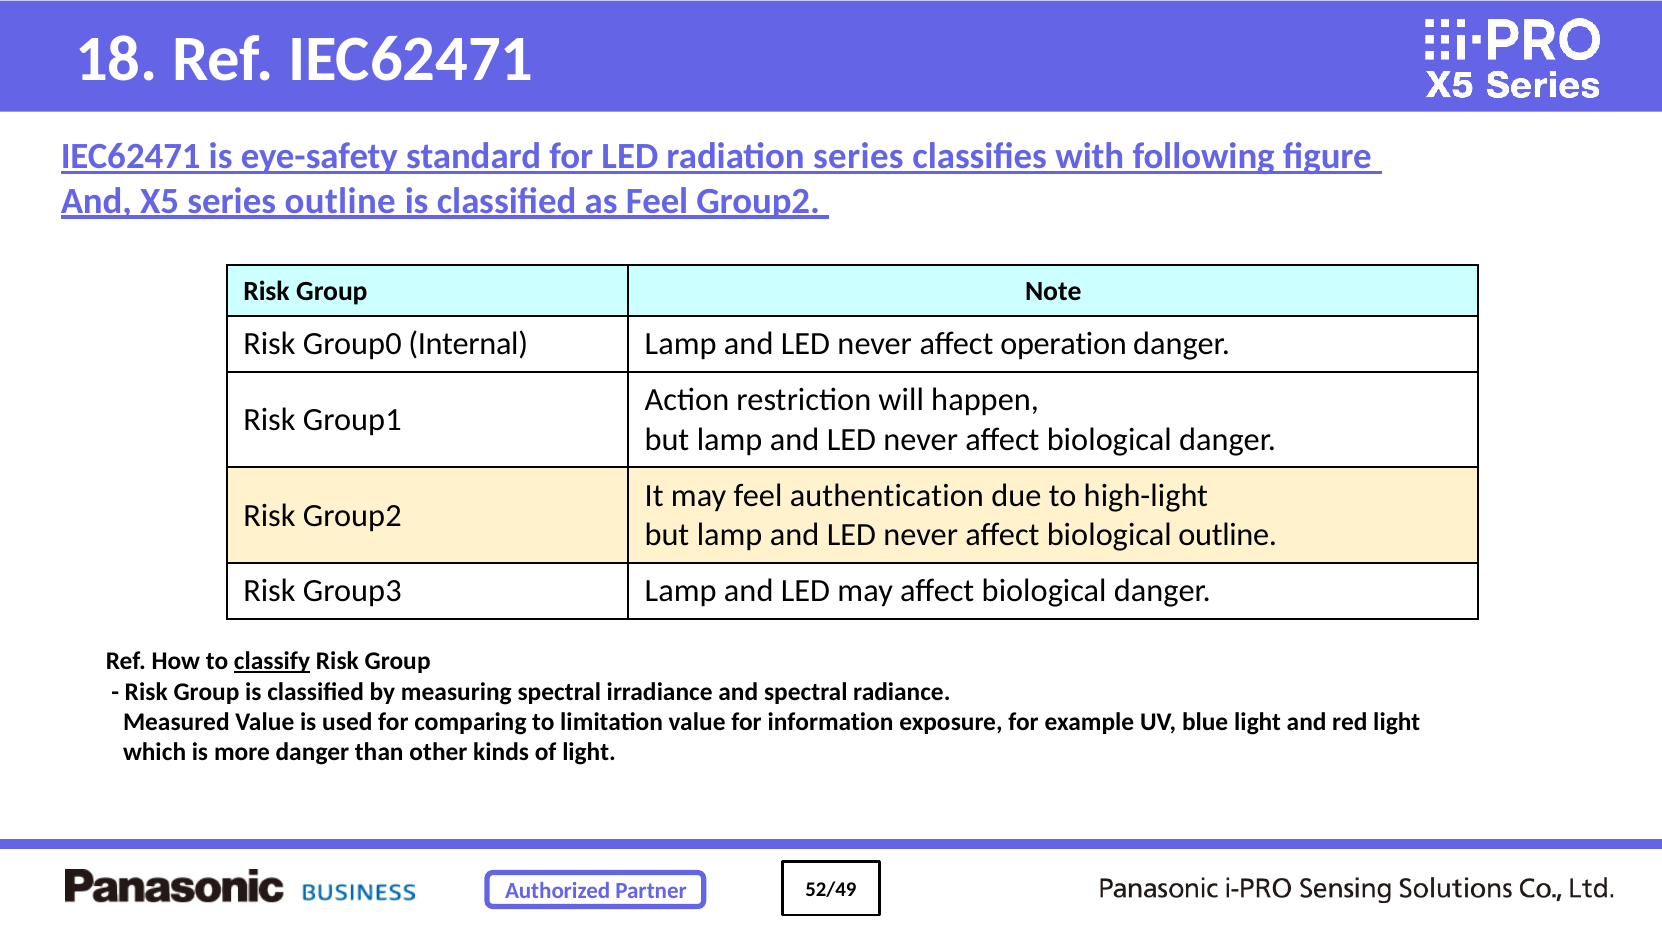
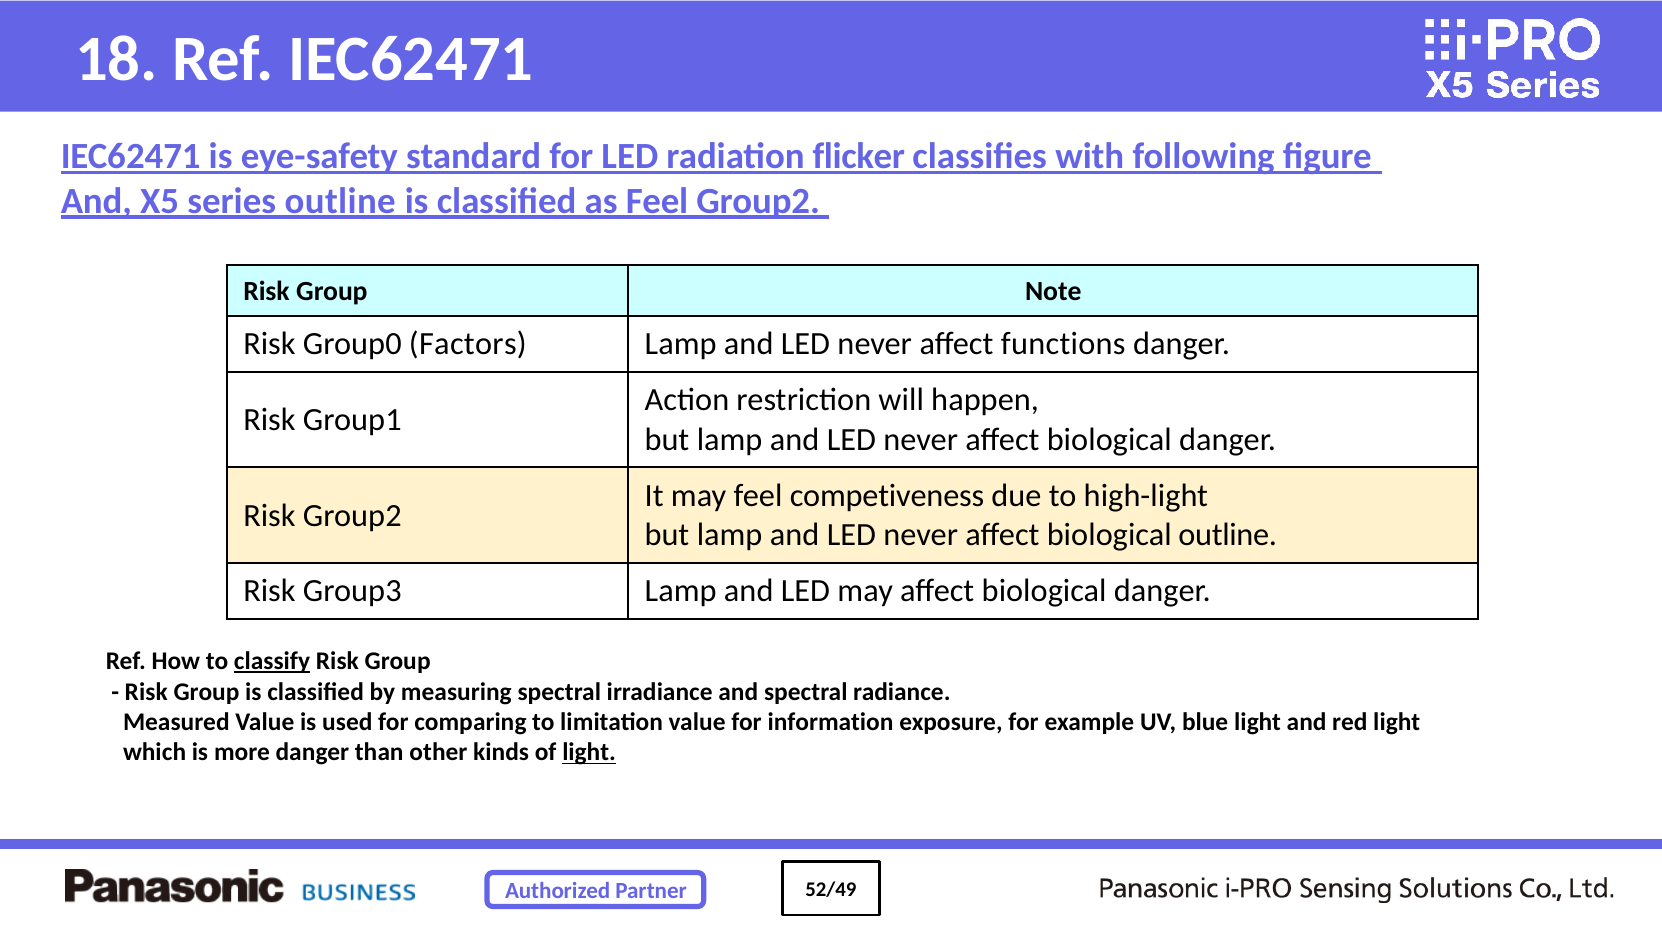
radiation series: series -> flicker (859, 157)
Internal: Internal -> Factors (468, 344)
operation: operation -> functions (1063, 344)
authentication: authentication -> competiveness (887, 496)
light underline: none -> present (589, 753)
